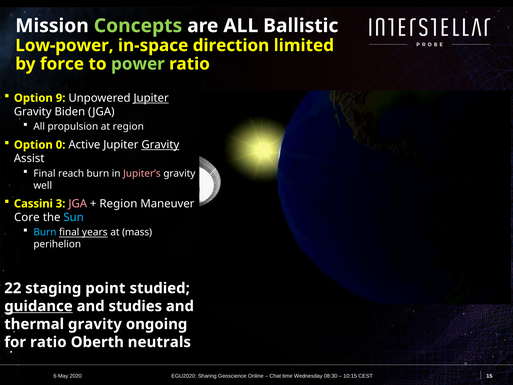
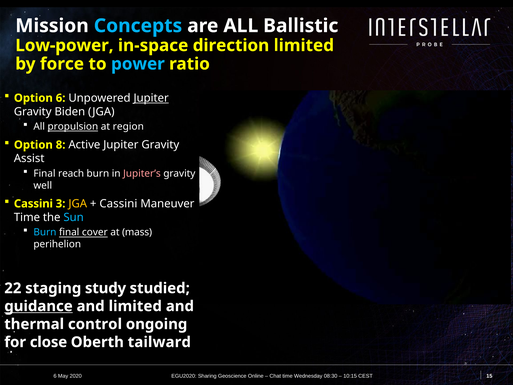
Concepts colour: light green -> light blue (138, 26)
power colour: light green -> light blue (138, 64)
Option 9: 9 -> 6 (61, 98)
propulsion underline: none -> present (73, 126)
0: 0 -> 8 (61, 145)
Gravity underline: present -> none (160, 145)
JGA colour: pink -> yellow (78, 204)
Region: Region -> Cassini (118, 204)
Core: Core -> Time (27, 217)
years: years -> cover (95, 232)
point: point -> study (106, 288)
and studies: studies -> limited (135, 306)
thermal gravity: gravity -> control (95, 324)
for ratio: ratio -> close (48, 342)
neutrals: neutrals -> tailward (159, 342)
